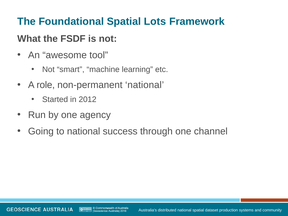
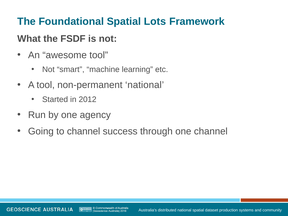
A role: role -> tool (46, 85)
to national: national -> channel (84, 131)
